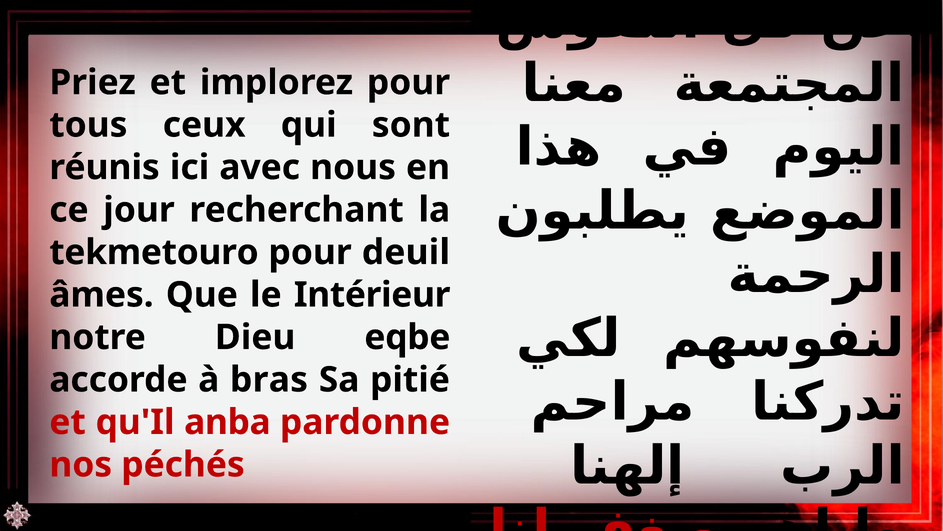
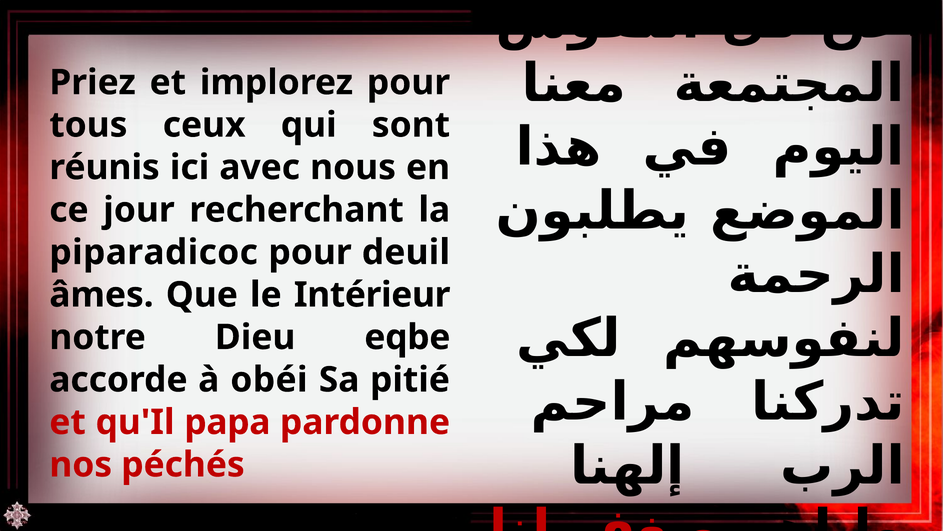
tekmetouro: tekmetouro -> piparadicoc (154, 252)
bras: bras -> obéi (269, 379)
anba: anba -> papa (227, 422)
